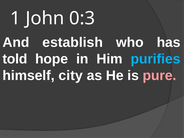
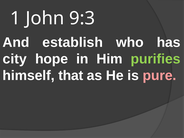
0:3: 0:3 -> 9:3 (82, 18)
told: told -> city (15, 59)
purifies colour: light blue -> light green (156, 59)
city: city -> that (71, 75)
